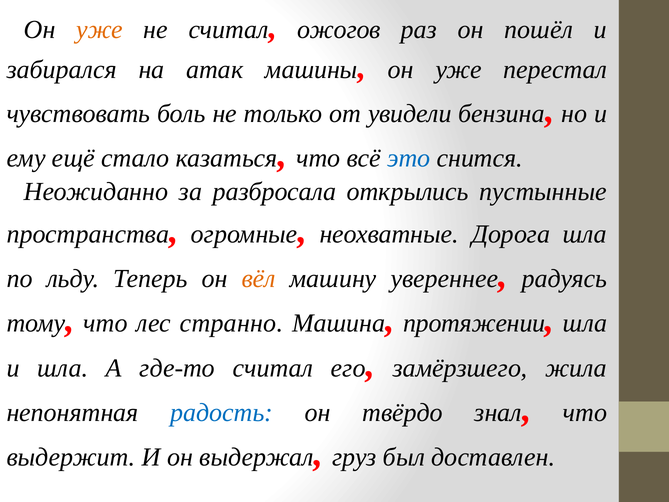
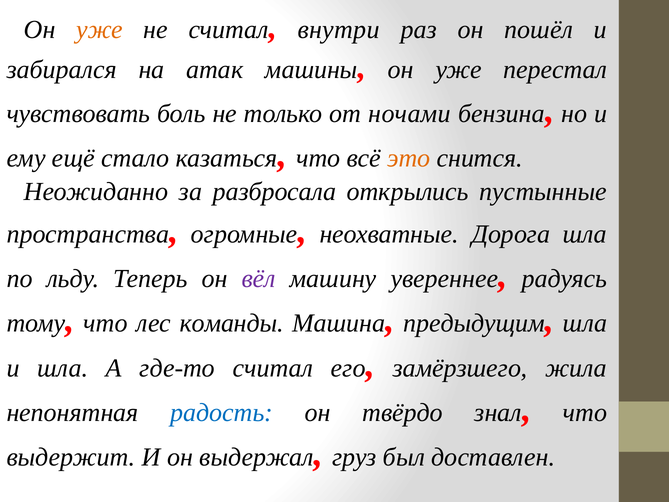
ожогов: ожогов -> внутри (339, 30)
увидели: увидели -> ночами (410, 114)
это colour: blue -> orange (409, 158)
вёл colour: orange -> purple (259, 279)
странно: странно -> команды (232, 323)
протяжении: протяжении -> предыдущим (474, 323)
